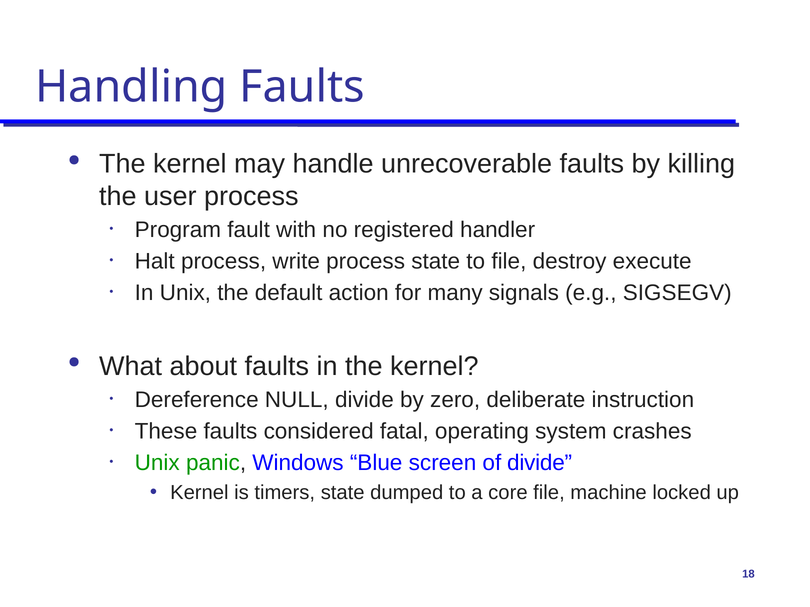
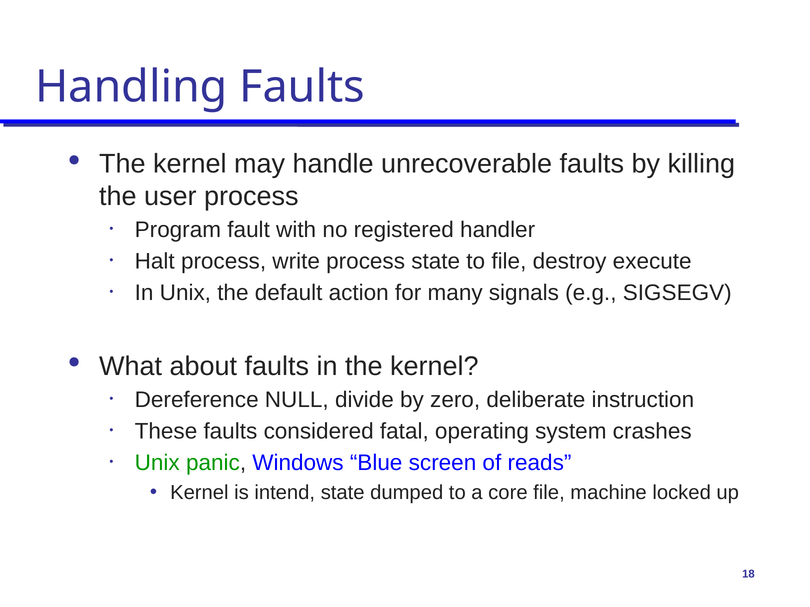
of divide: divide -> reads (539, 463)
timers: timers -> intend (285, 493)
